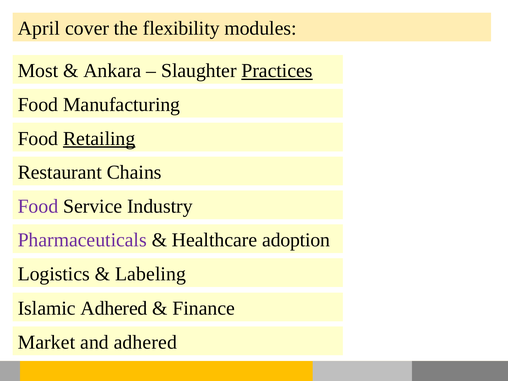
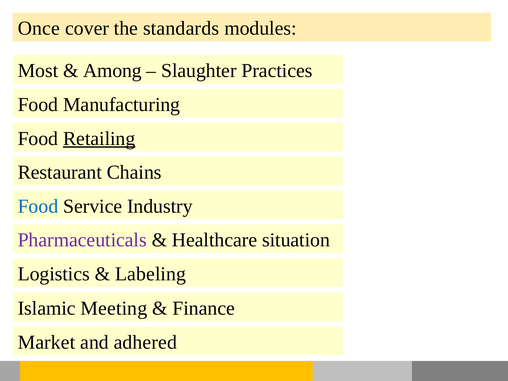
April: April -> Once (39, 28)
flexibility: flexibility -> standards (181, 28)
Ankara: Ankara -> Among (112, 71)
Practices underline: present -> none (277, 71)
Food colour: purple -> blue (38, 206)
adoption: adoption -> situation (296, 240)
Islamic Adhered: Adhered -> Meeting (114, 308)
